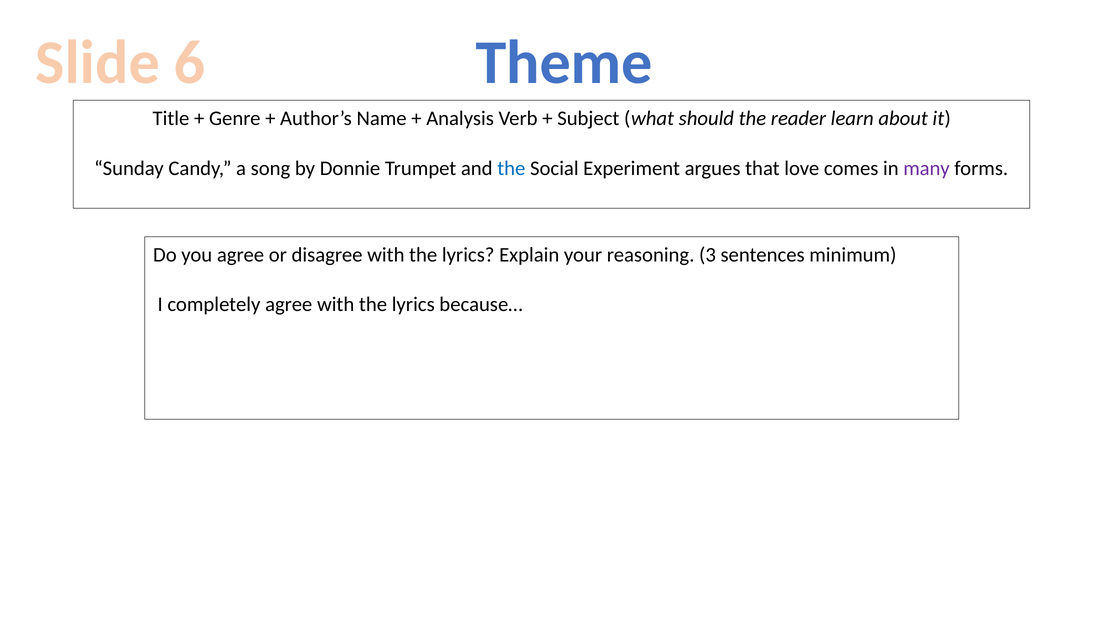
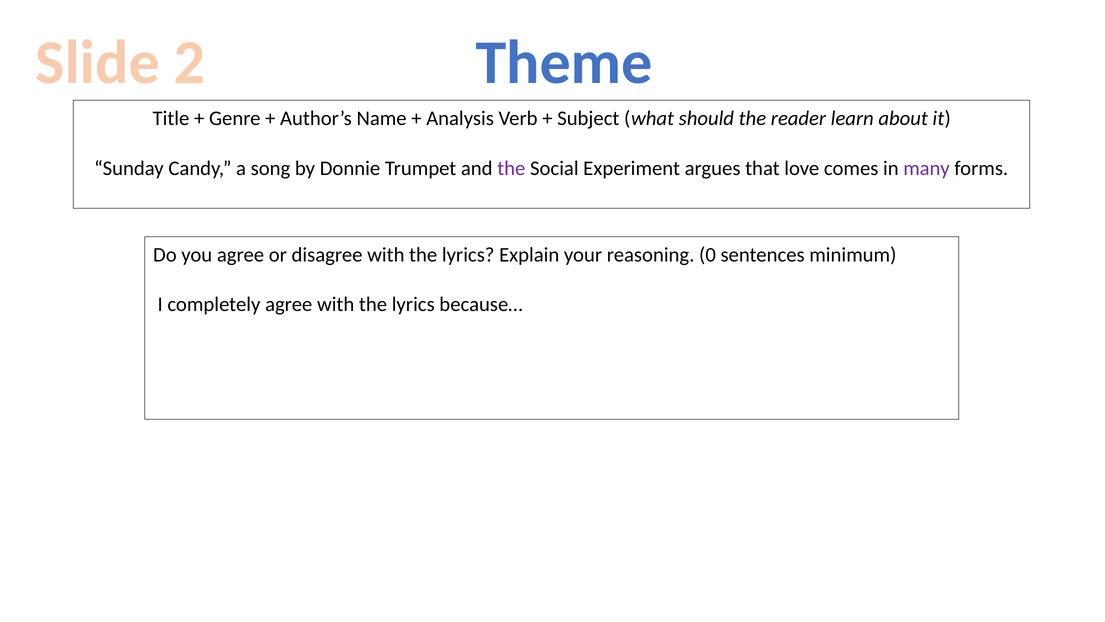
6: 6 -> 2 (189, 63)
the colour: blue -> purple (511, 168)
3: 3 -> 0 (707, 255)
